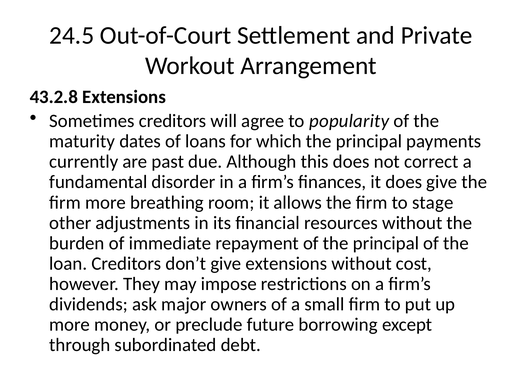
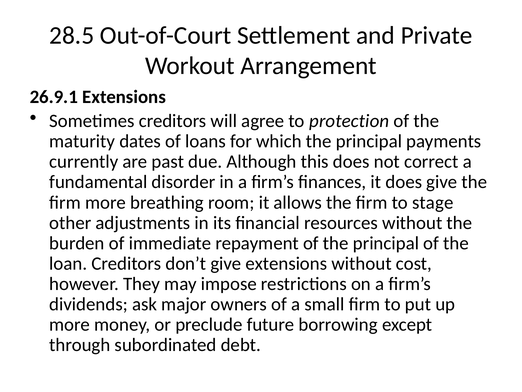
24.5: 24.5 -> 28.5 (72, 35)
43.2.8: 43.2.8 -> 26.9.1 (54, 97)
popularity: popularity -> protection (349, 121)
